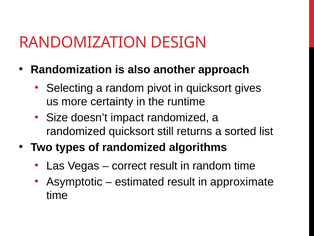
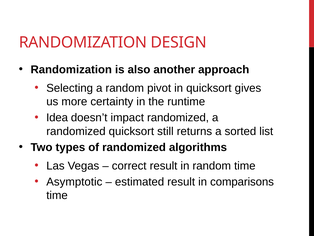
Size: Size -> Idea (57, 117)
approximate: approximate -> comparisons (242, 181)
